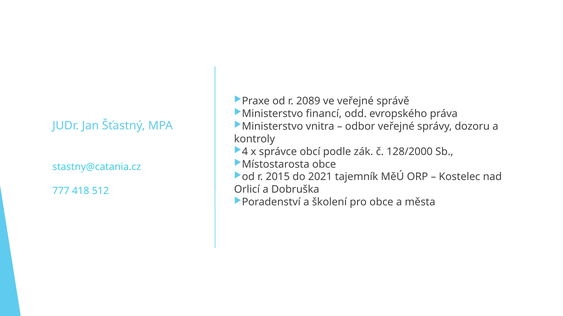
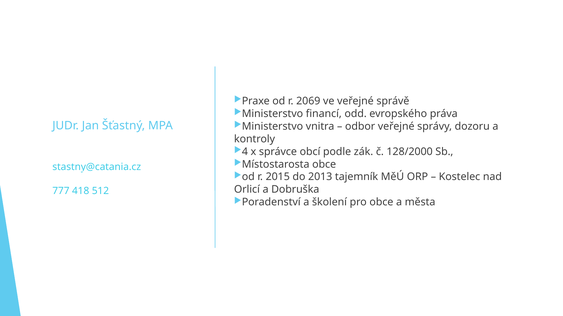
2089: 2089 -> 2069 (308, 101)
2021: 2021 -> 2013 (320, 177)
